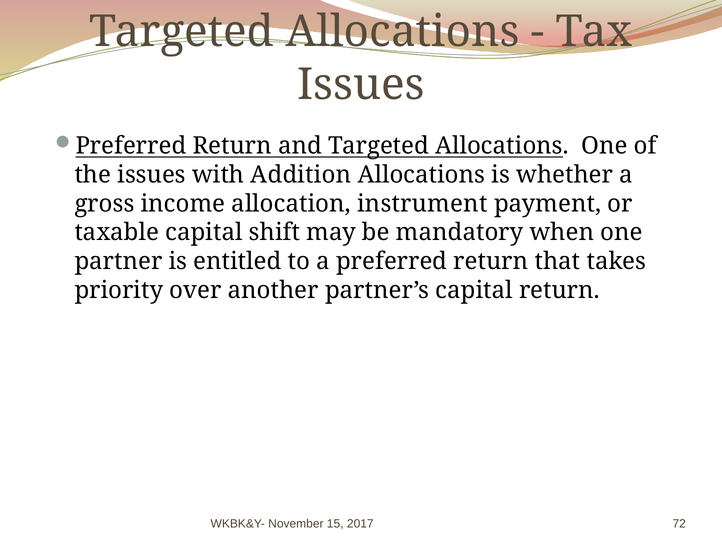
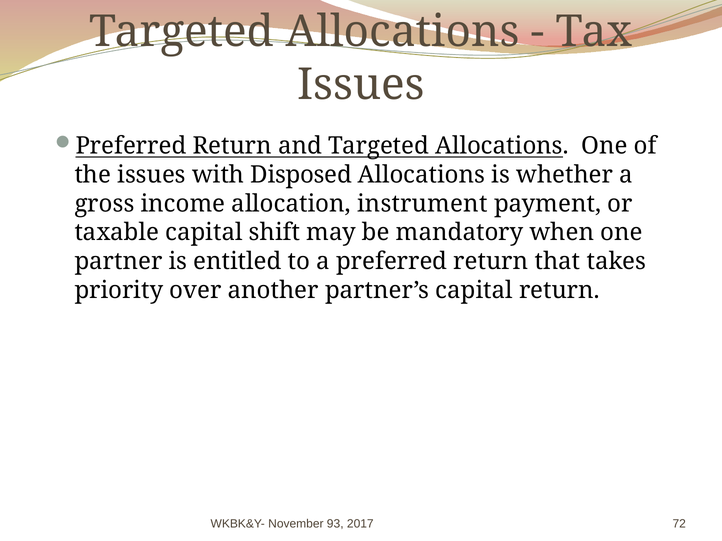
Addition: Addition -> Disposed (301, 175)
15: 15 -> 93 (335, 524)
